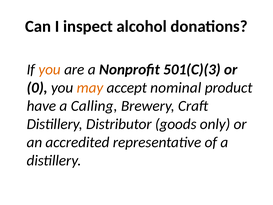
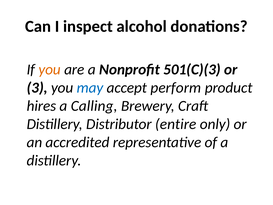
0: 0 -> 3 (37, 88)
may colour: orange -> blue (90, 88)
nominal: nominal -> perform (176, 88)
have: have -> hires (41, 106)
goods: goods -> entire (176, 124)
